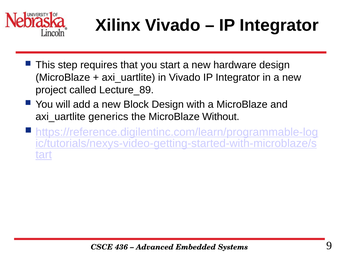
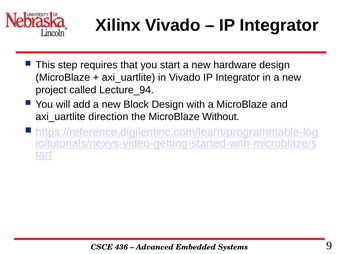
Lecture_89: Lecture_89 -> Lecture_94 (126, 90)
generics: generics -> direction (108, 117)
